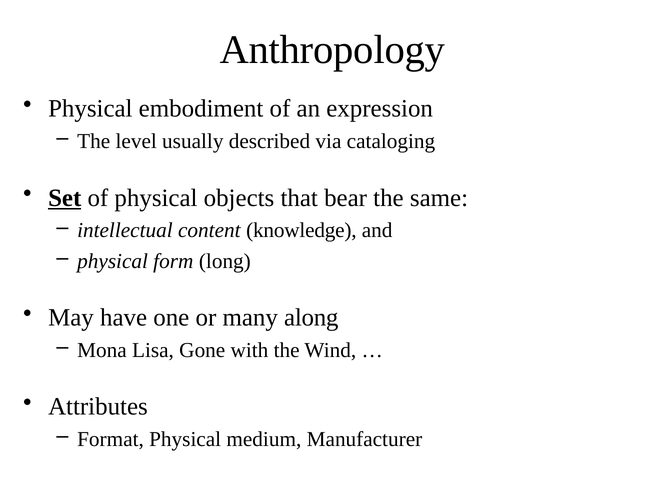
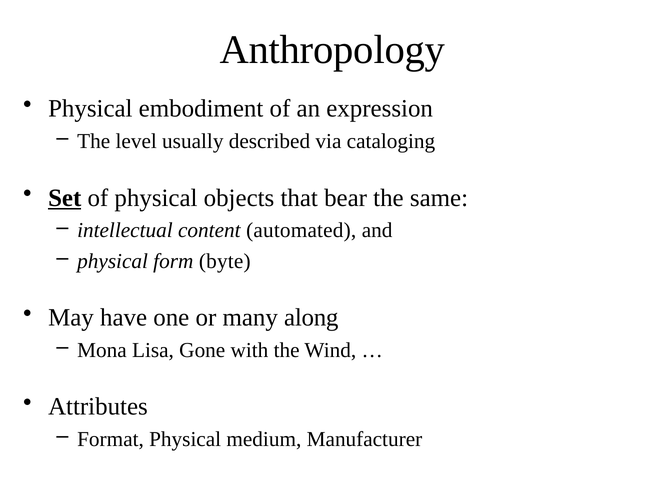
knowledge: knowledge -> automated (301, 230)
long: long -> byte (225, 261)
